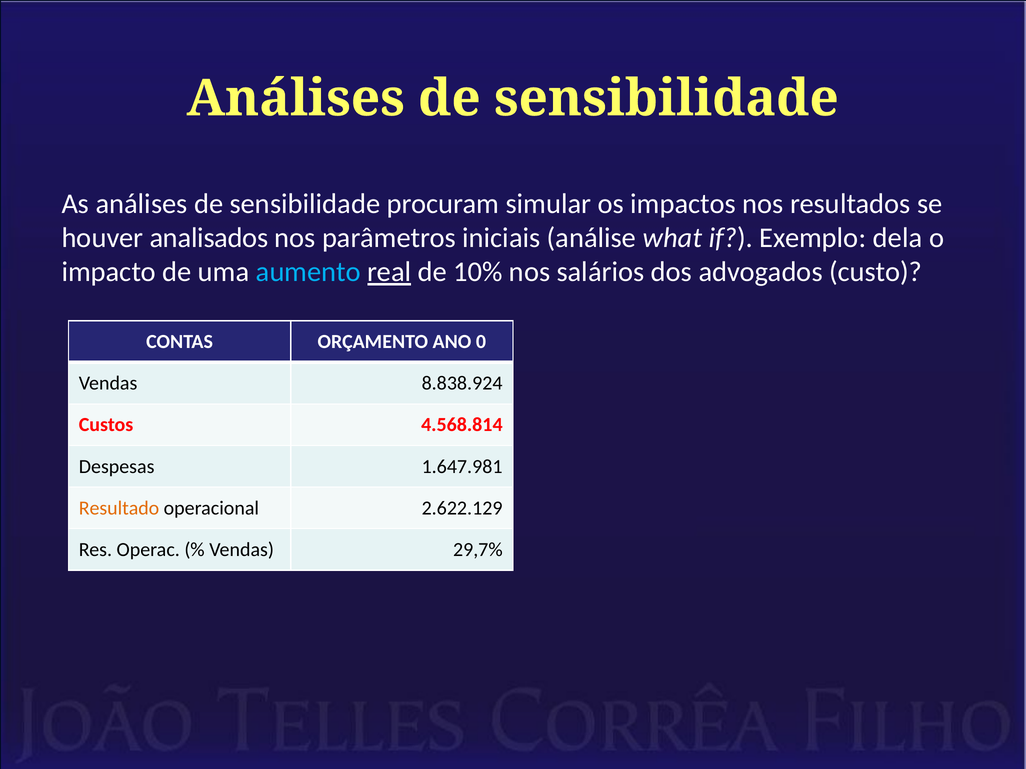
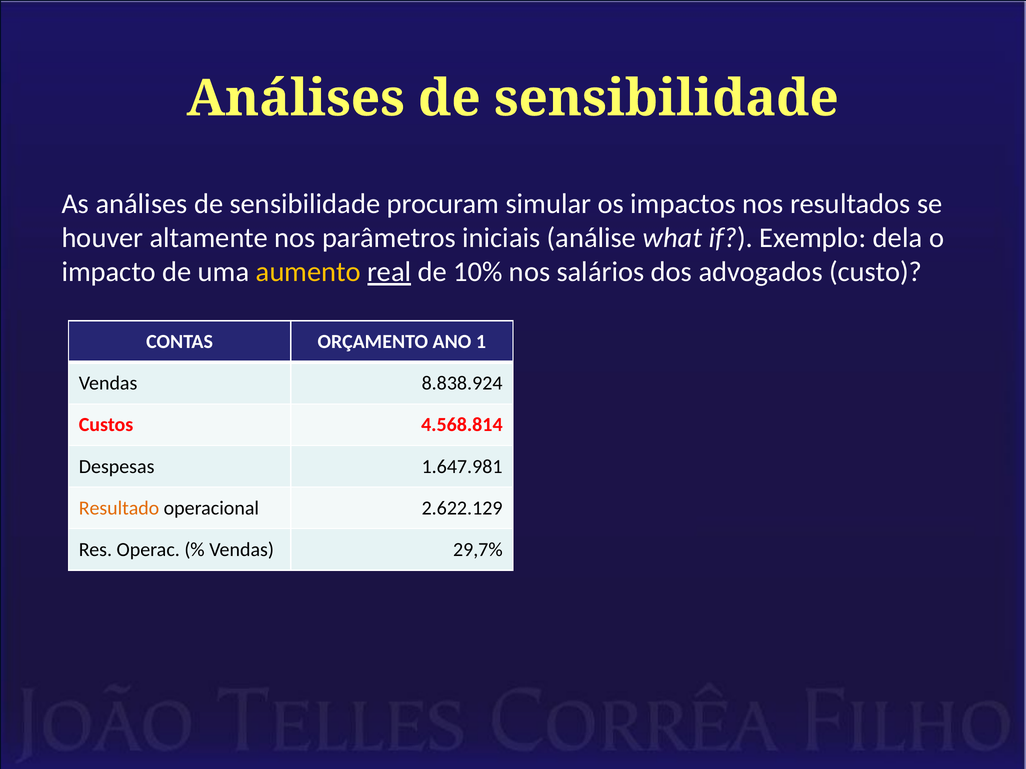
analisados: analisados -> altamente (209, 238)
aumento colour: light blue -> yellow (308, 272)
0: 0 -> 1 (481, 342)
